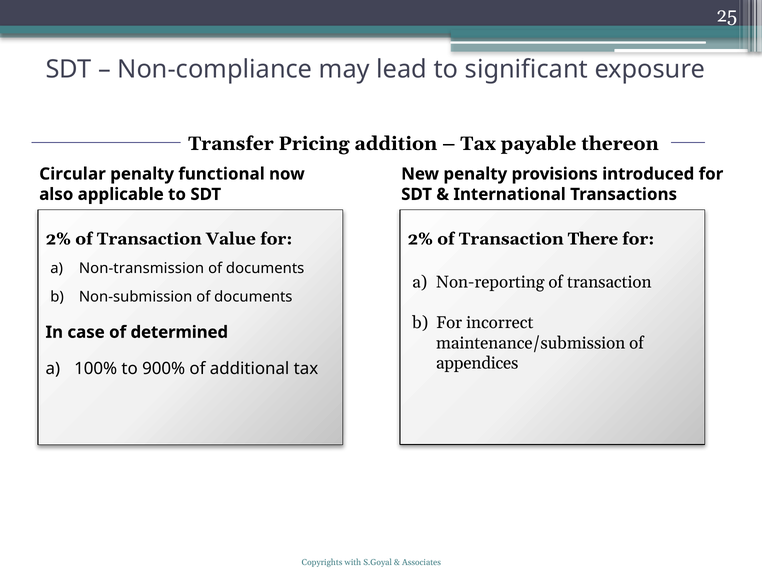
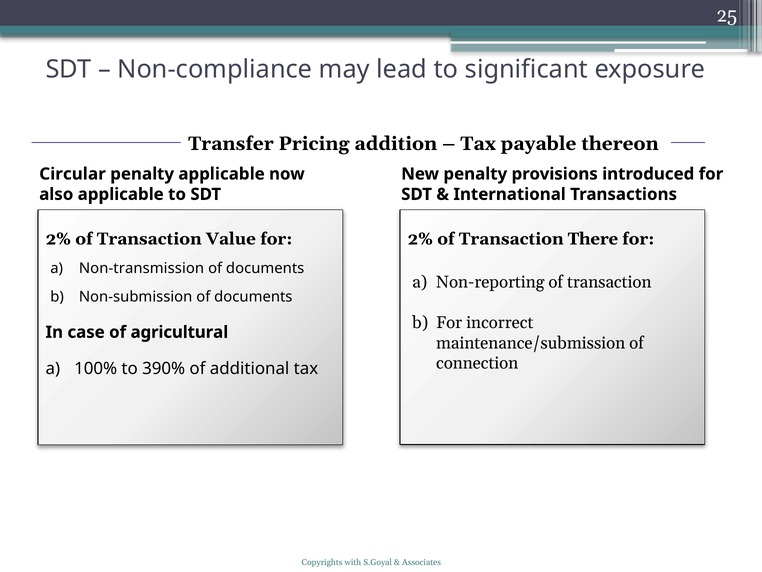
penalty functional: functional -> applicable (222, 174)
determined: determined -> agricultural (179, 332)
appendices: appendices -> connection (477, 363)
900%: 900% -> 390% (164, 368)
